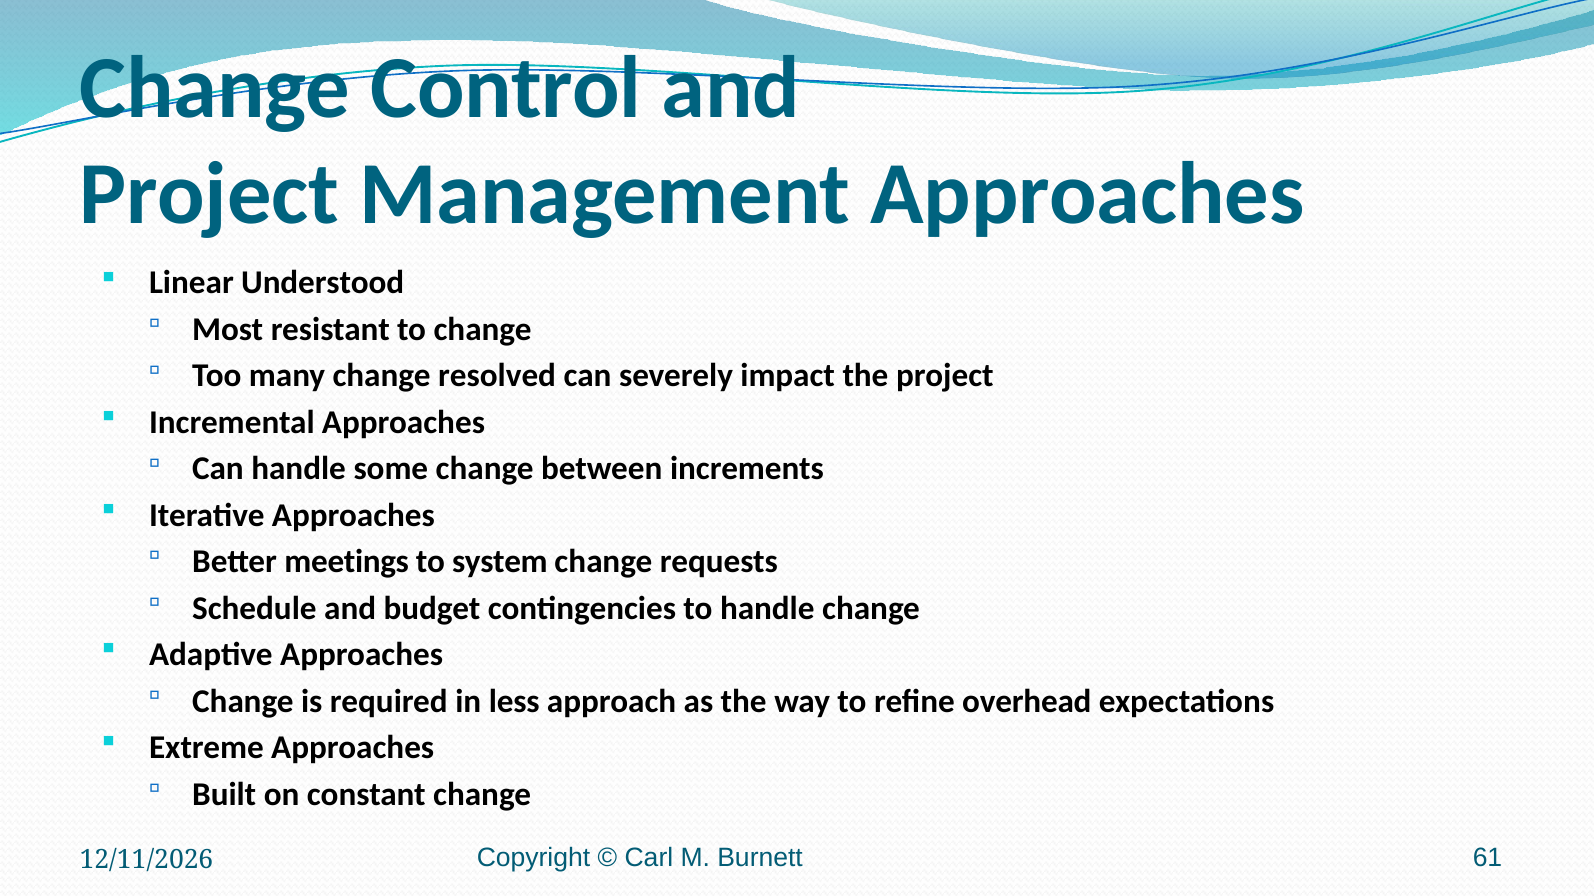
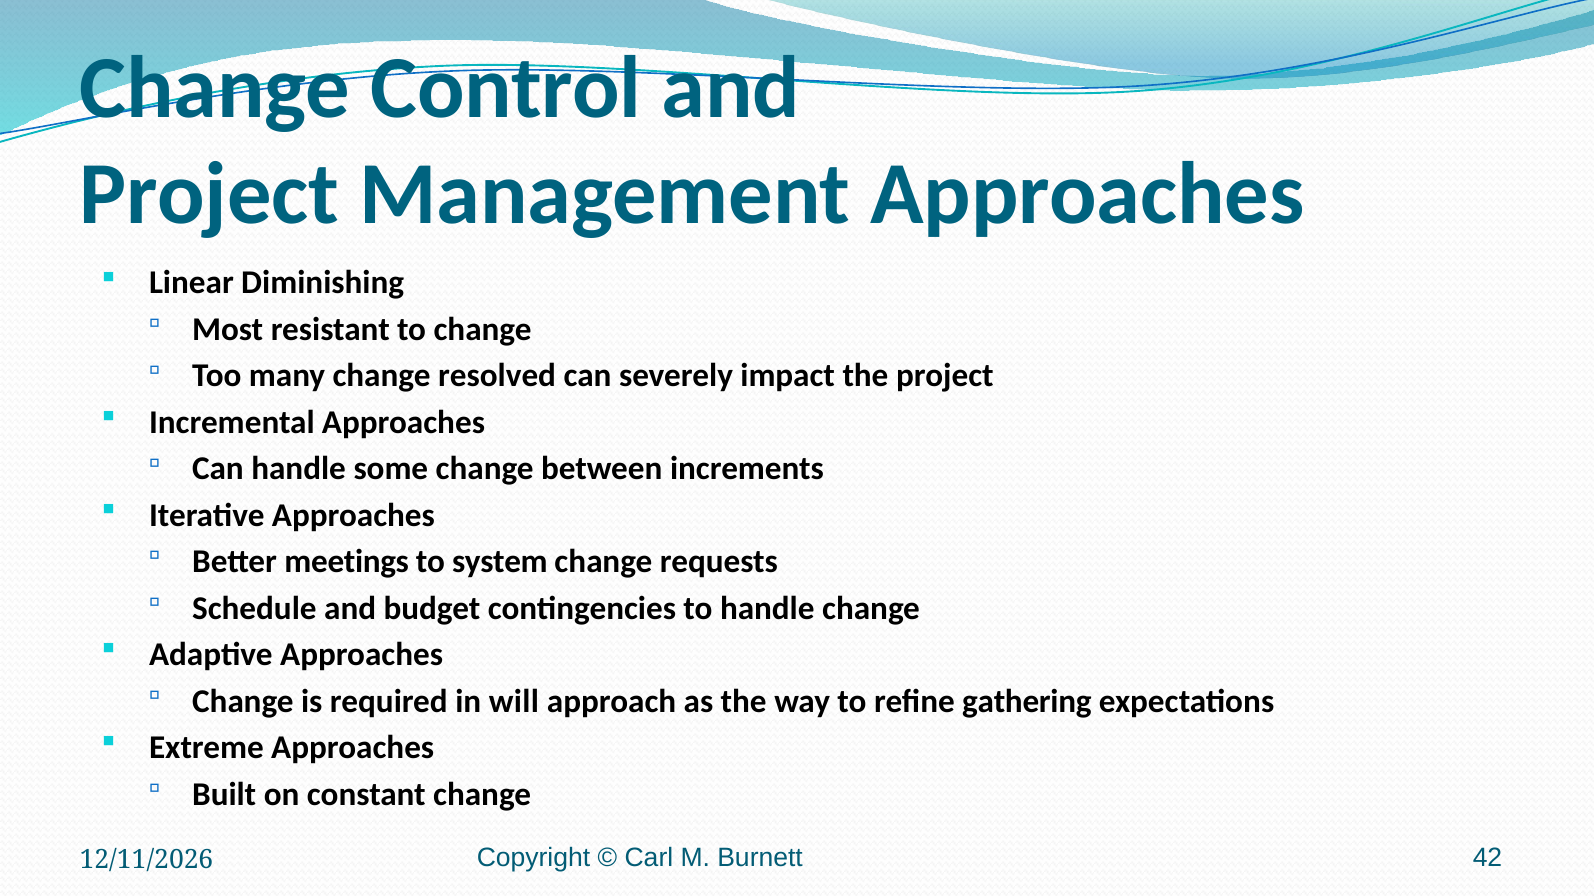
Understood: Understood -> Diminishing (323, 283)
less: less -> will (514, 702)
overhead: overhead -> gathering (1027, 702)
61: 61 -> 42 (1488, 859)
